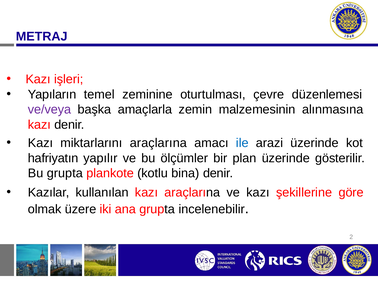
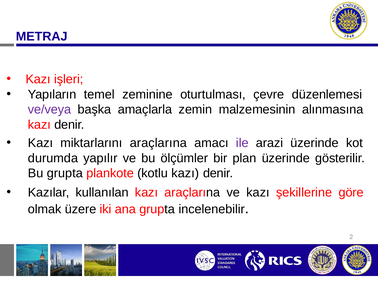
ile colour: blue -> purple (242, 143)
hafriyatın: hafriyatın -> durumda (53, 158)
kotlu bina: bina -> kazı (185, 173)
